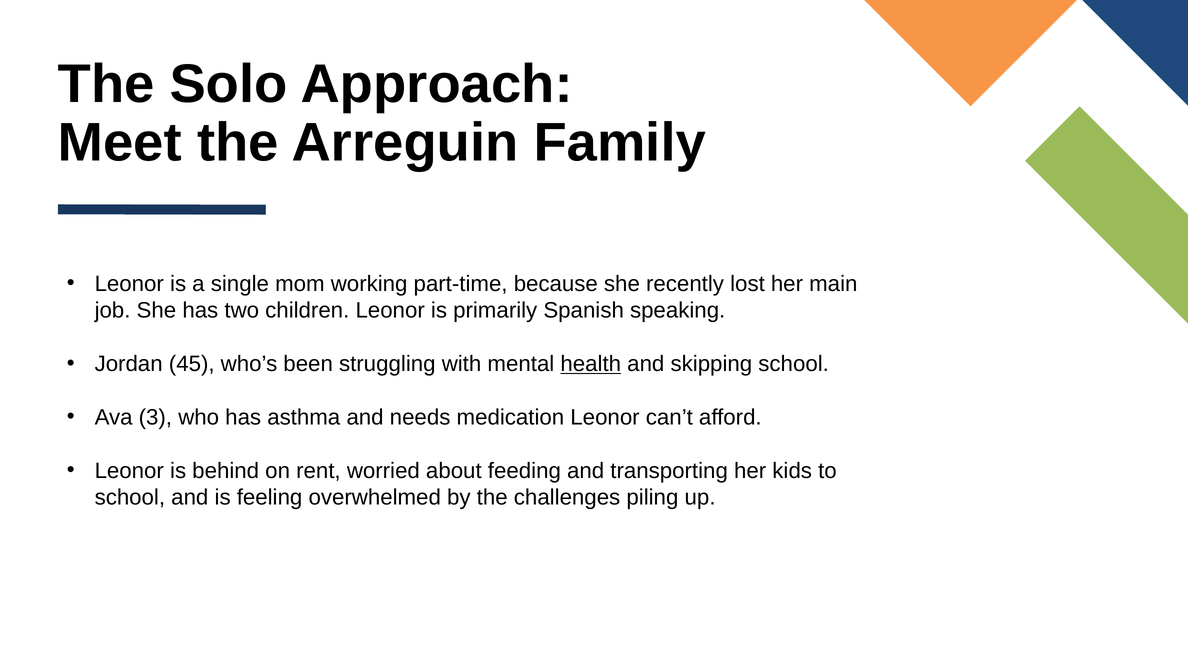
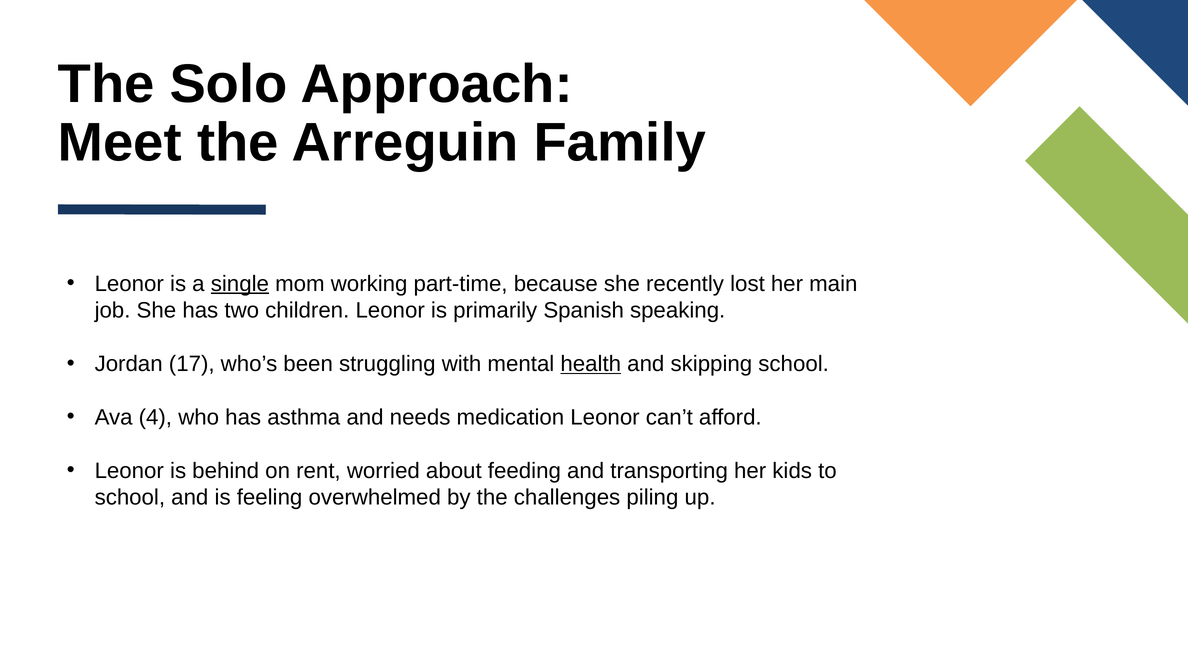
single underline: none -> present (240, 284)
45: 45 -> 17 (192, 364)
3: 3 -> 4 (155, 417)
